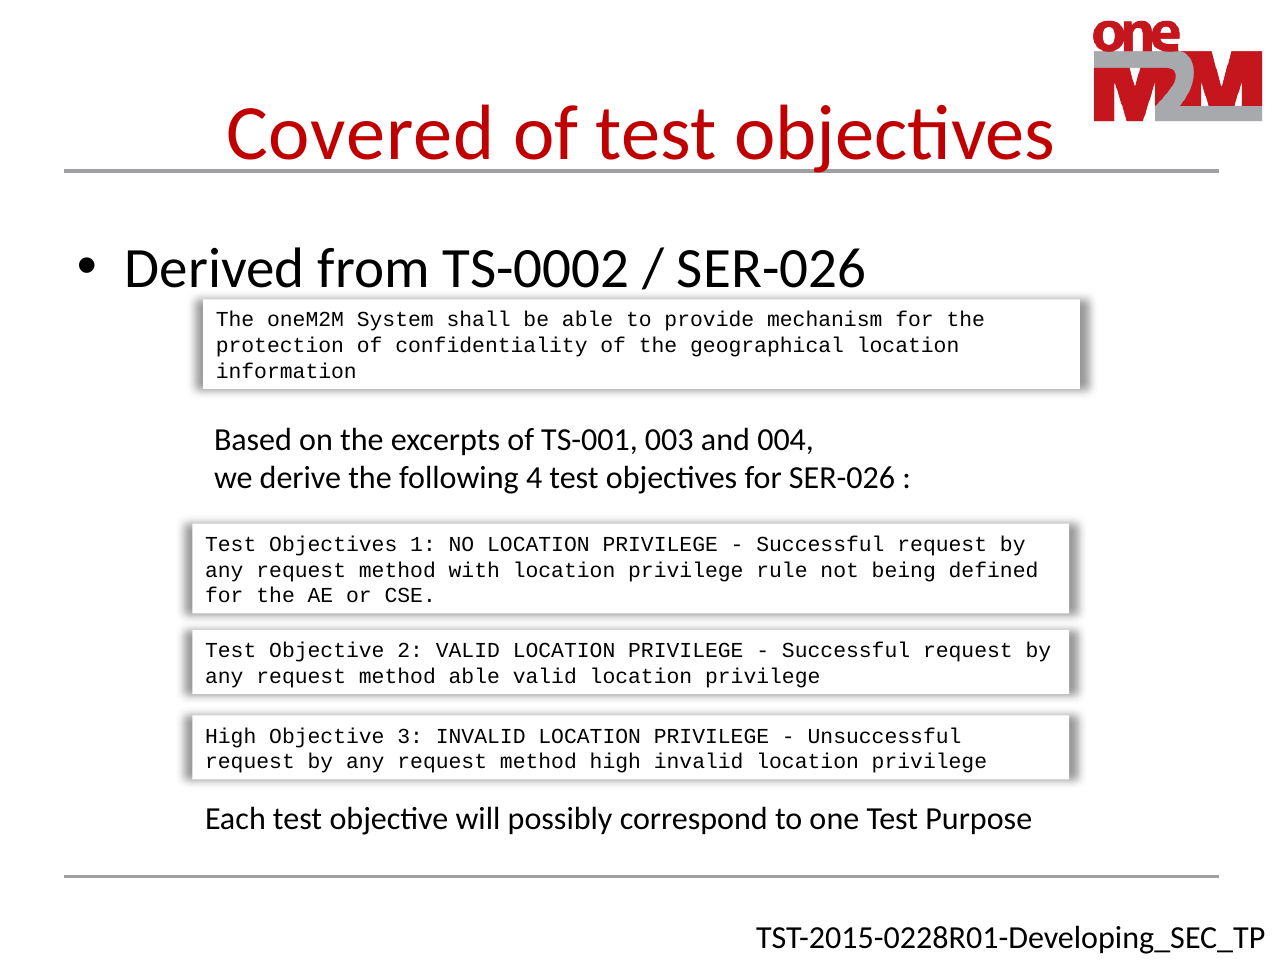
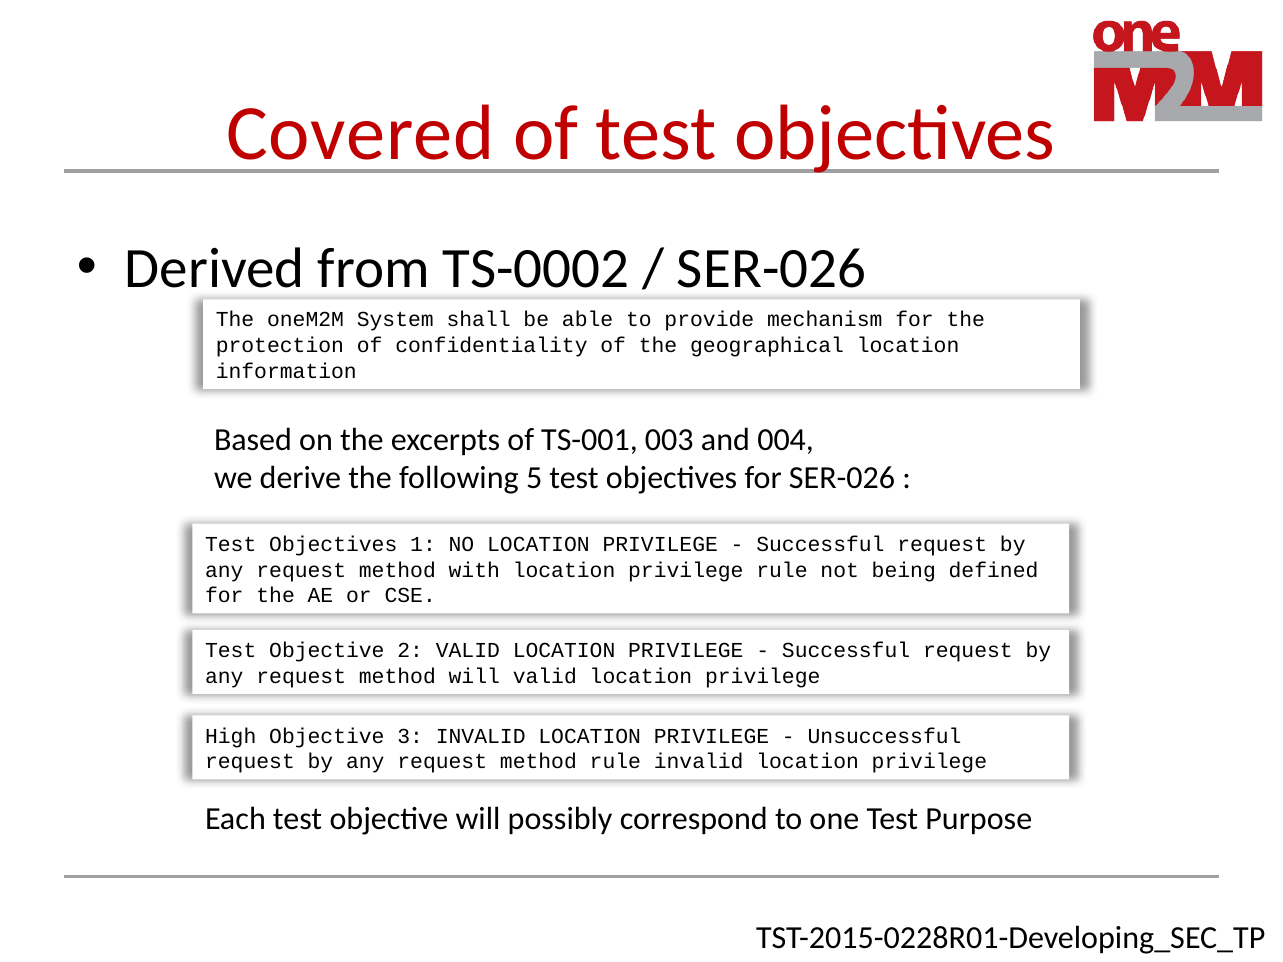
4: 4 -> 5 (534, 478)
method able: able -> will (474, 676)
method high: high -> rule (615, 762)
